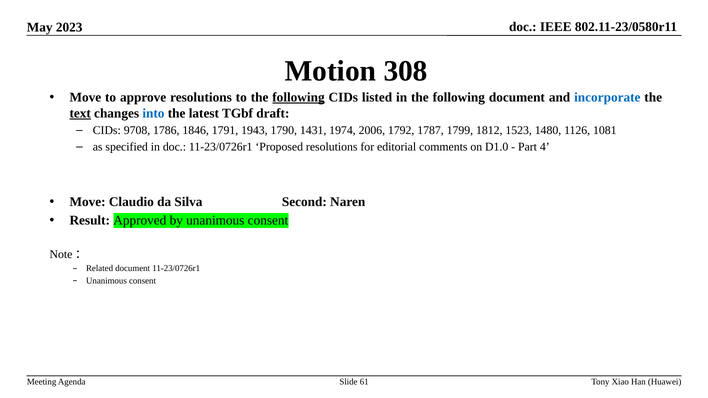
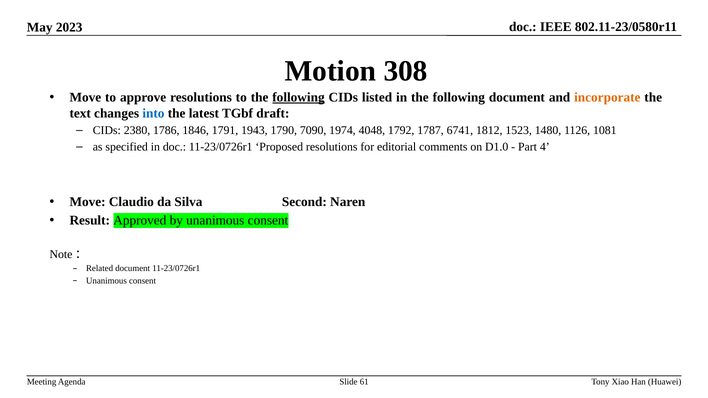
incorporate colour: blue -> orange (607, 97)
text underline: present -> none (80, 113)
9708: 9708 -> 2380 (137, 131)
1431: 1431 -> 7090 (313, 131)
2006: 2006 -> 4048 (372, 131)
1799: 1799 -> 6741 (460, 131)
